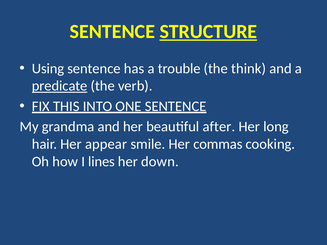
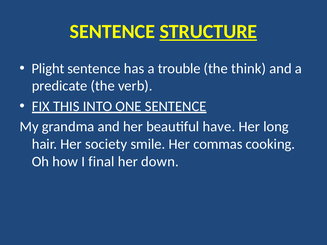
Using: Using -> Plight (48, 69)
predicate underline: present -> none (60, 86)
after: after -> have (219, 127)
appear: appear -> society (106, 144)
lines: lines -> final (101, 162)
